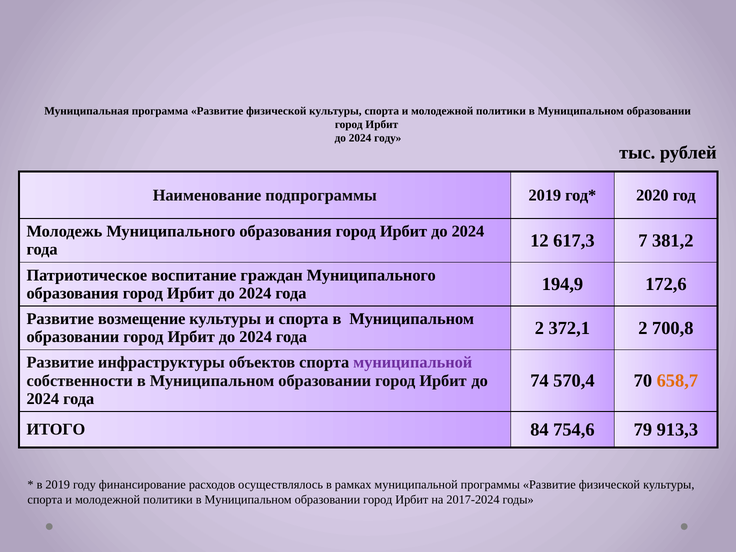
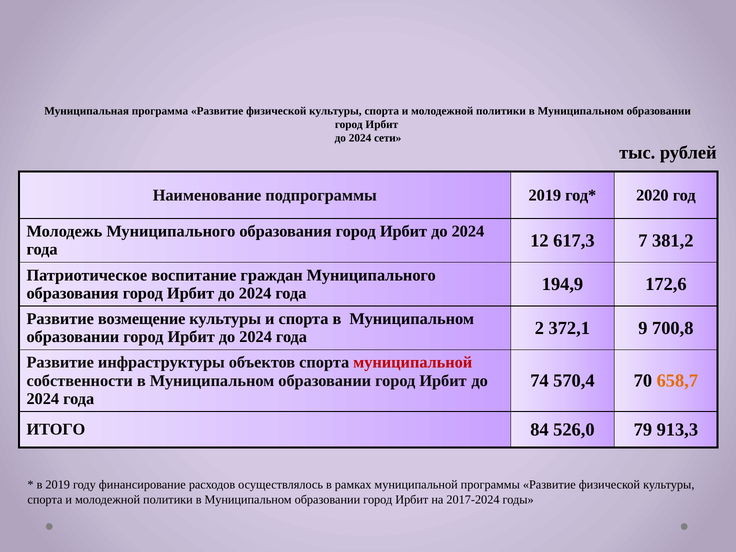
2024 году: году -> сети (388, 138)
372,1 2: 2 -> 9 (643, 328)
муниципальной colour: purple -> red (413, 363)
754,6: 754,6 -> 526,0 (574, 430)
